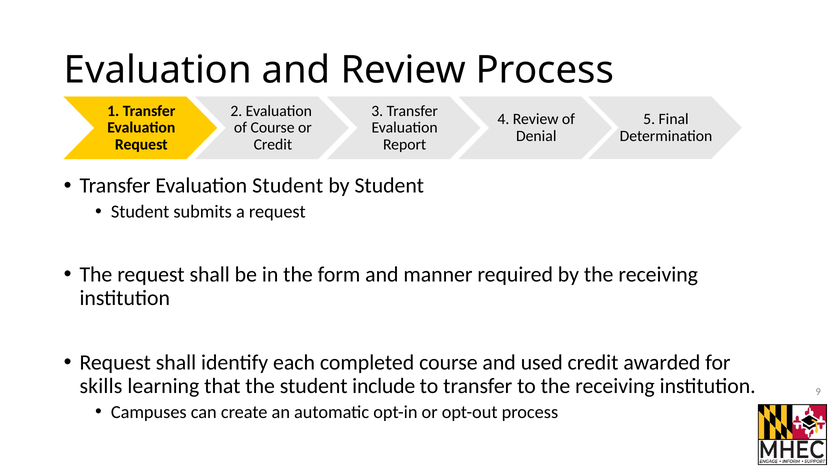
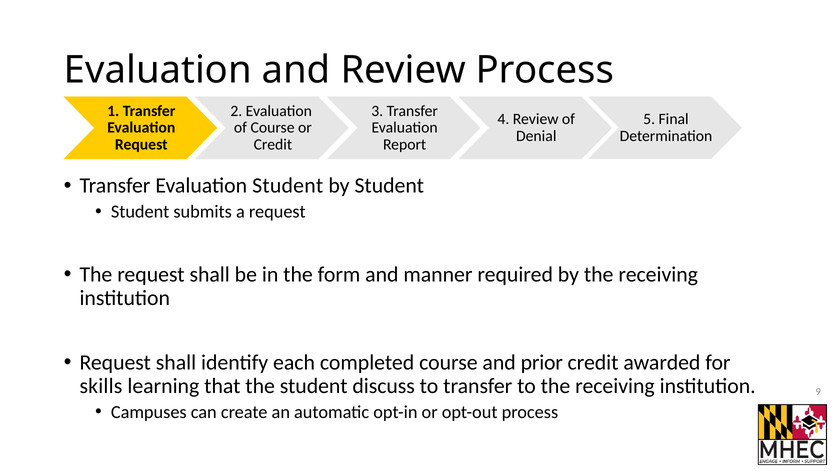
used: used -> prior (542, 362)
include: include -> discuss (384, 386)
